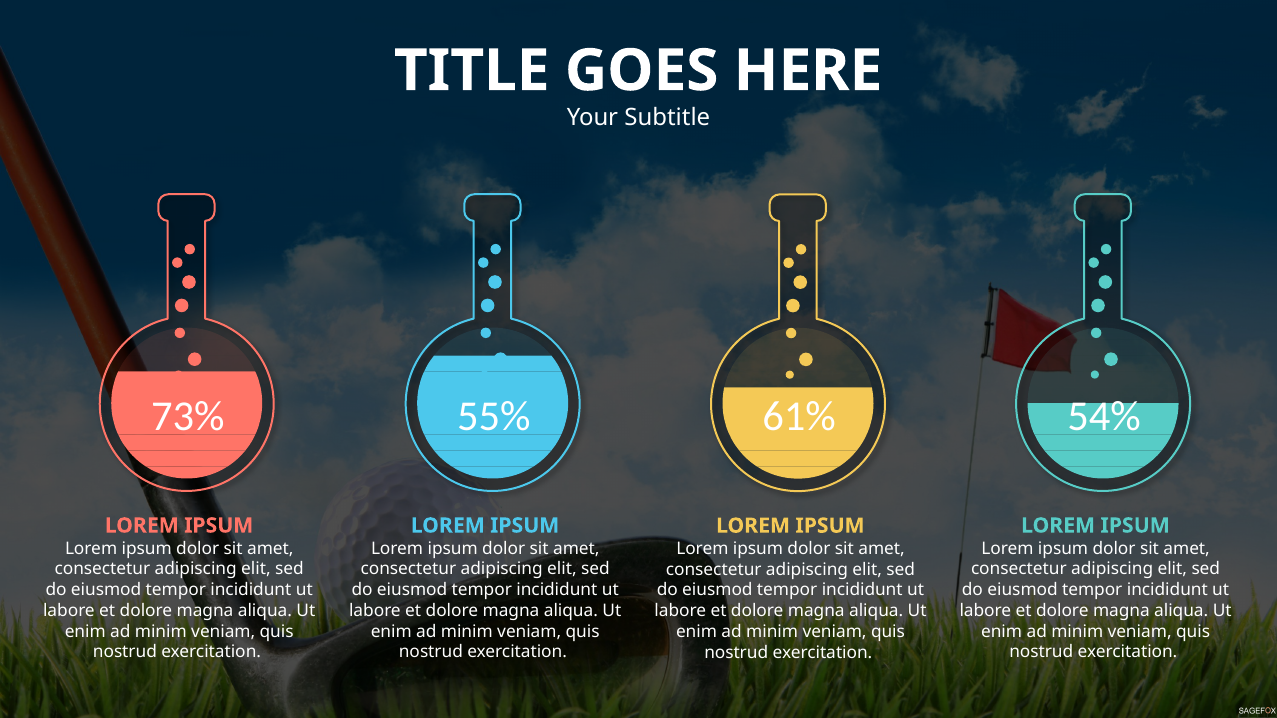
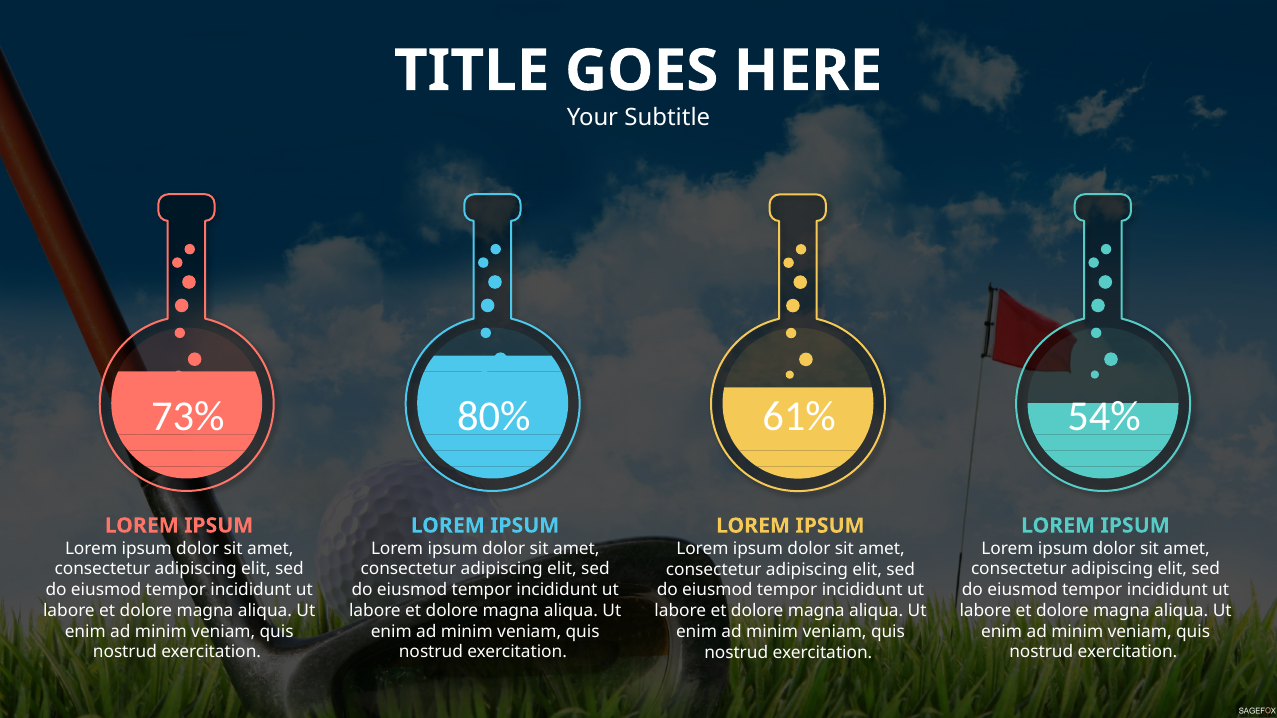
55%: 55% -> 80% (494, 416)
